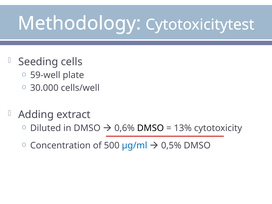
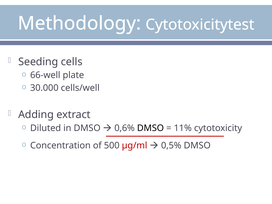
59-well: 59-well -> 66-well (45, 75)
13%: 13% -> 11% (183, 128)
µg/ml colour: blue -> red (135, 146)
